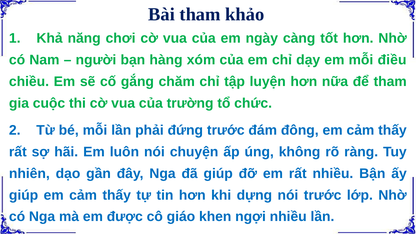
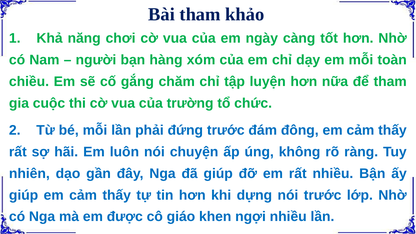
điều: điều -> toàn (392, 60)
